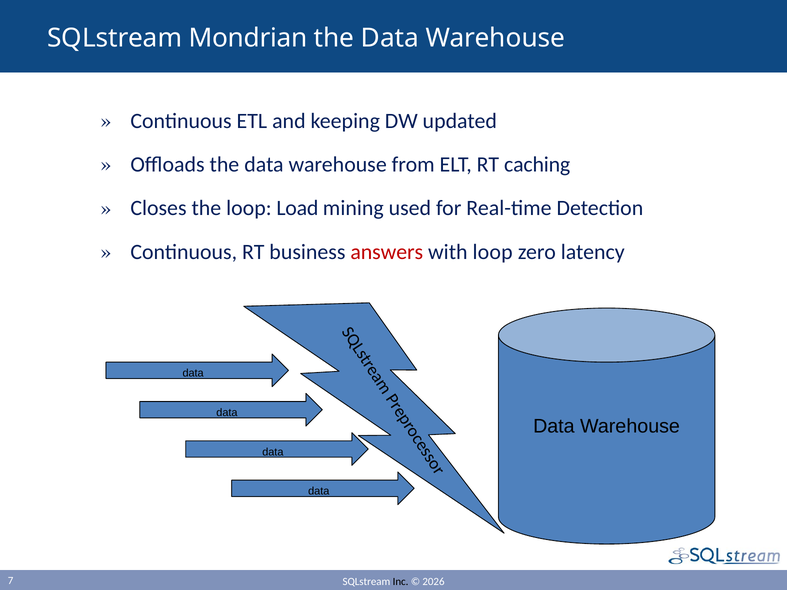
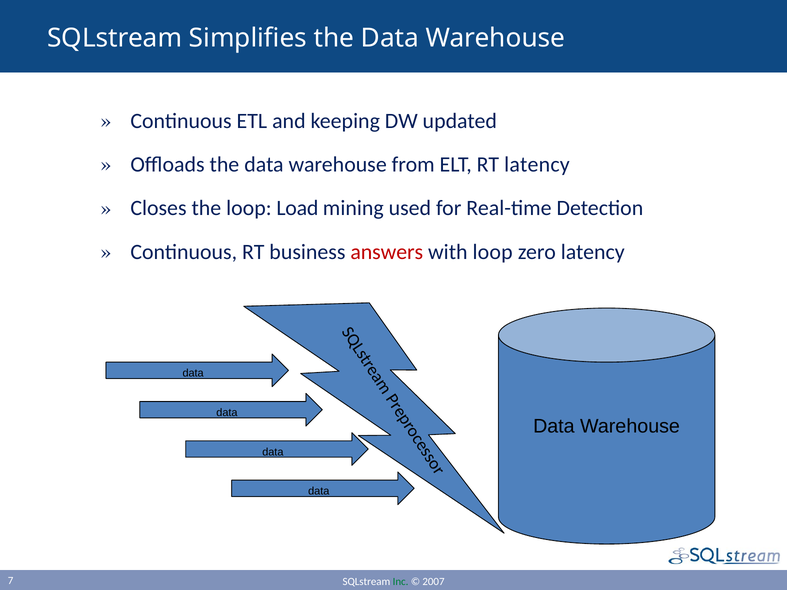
Mondrian: Mondrian -> Simplifies (248, 38)
RT caching: caching -> latency (537, 165)
Inc colour: black -> green (401, 582)
2026: 2026 -> 2007 (433, 582)
